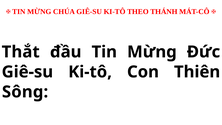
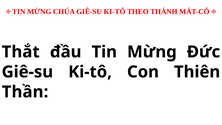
Sông: Sông -> Thần (25, 92)
